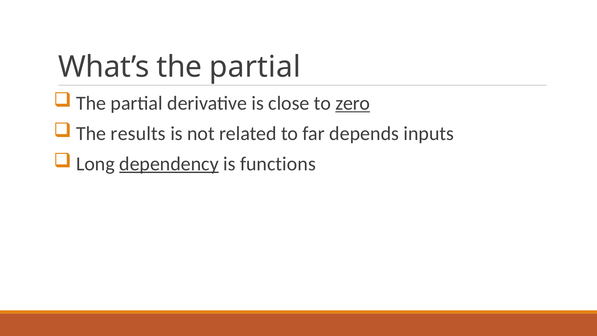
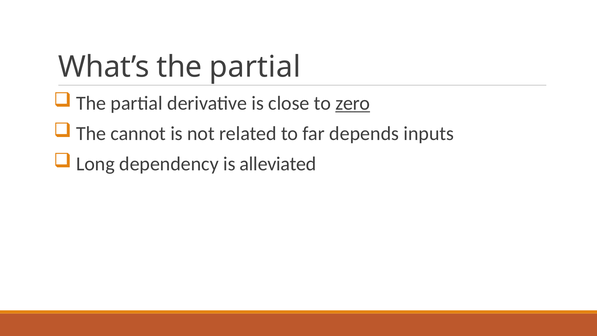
results: results -> cannot (138, 133)
dependency underline: present -> none (169, 164)
functions: functions -> alleviated (278, 164)
